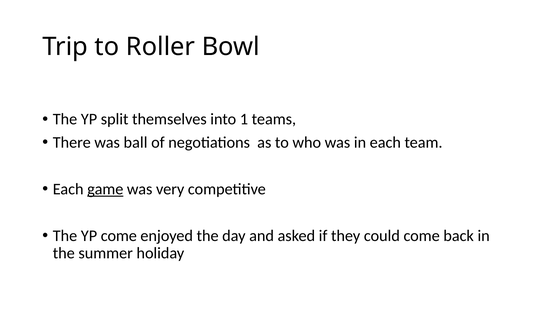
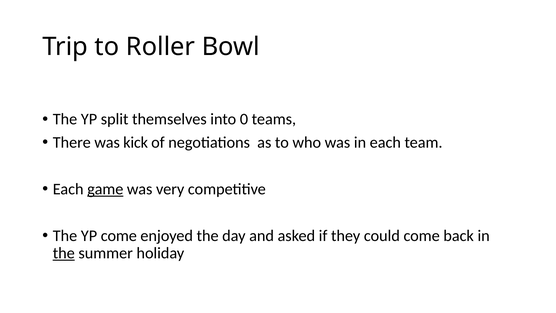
1: 1 -> 0 (244, 119)
ball: ball -> kick (136, 142)
the underline: none -> present (64, 253)
